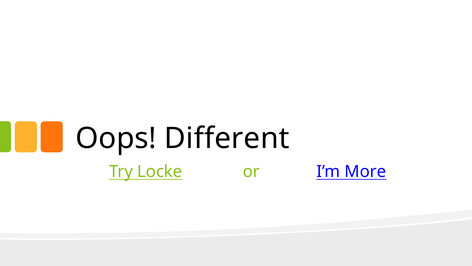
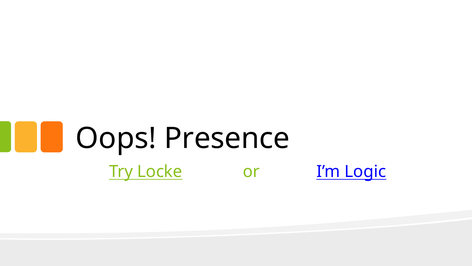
Different: Different -> Presence (227, 138)
More: More -> Logic (365, 171)
